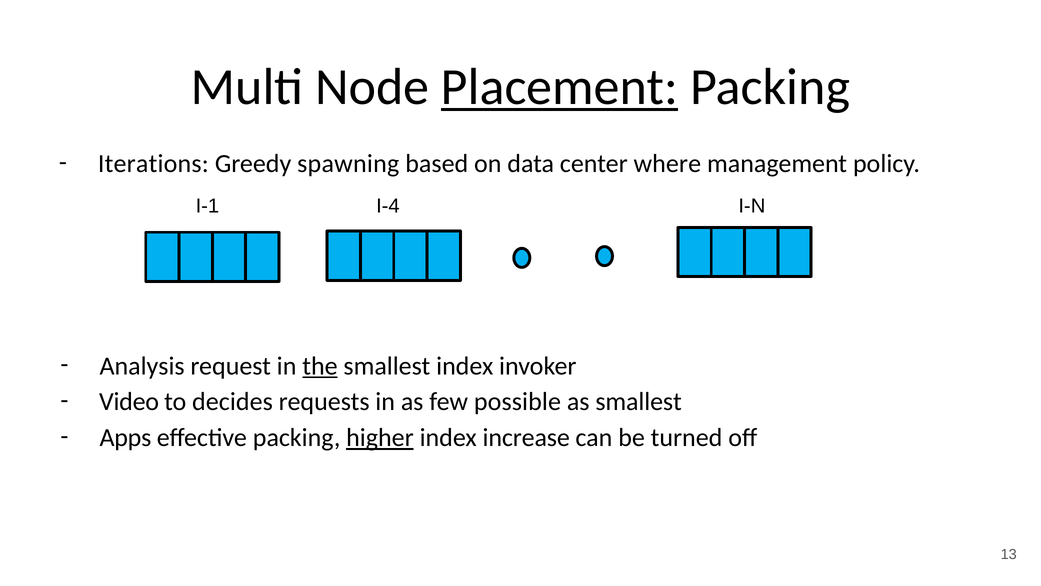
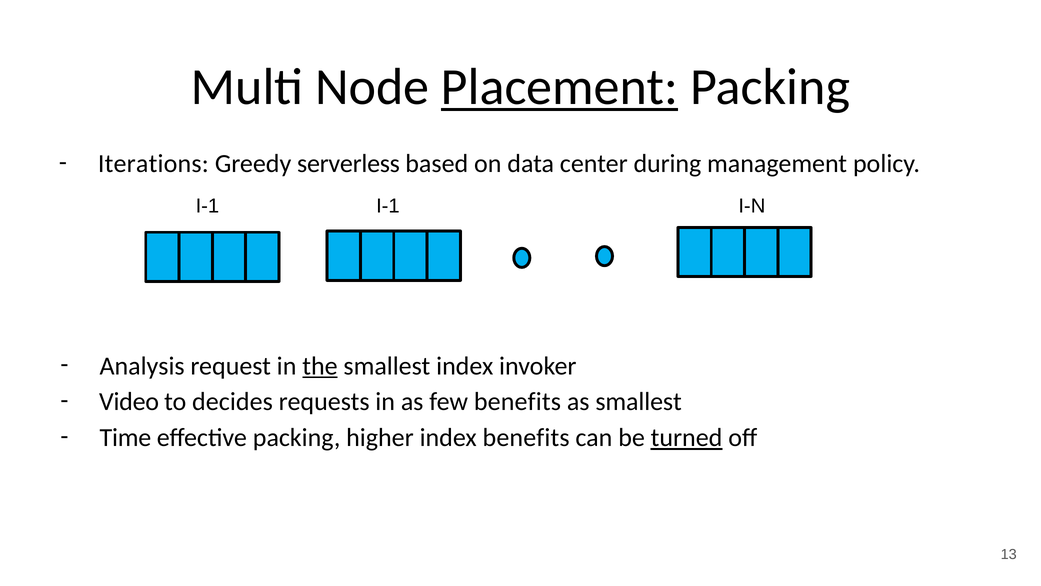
spawning: spawning -> serverless (348, 164)
where: where -> during (667, 164)
I-1 I-4: I-4 -> I-1 (388, 206)
few possible: possible -> benefits (517, 402)
Apps: Apps -> Time (125, 437)
higher underline: present -> none (380, 437)
index increase: increase -> benefits (526, 437)
turned underline: none -> present (687, 437)
